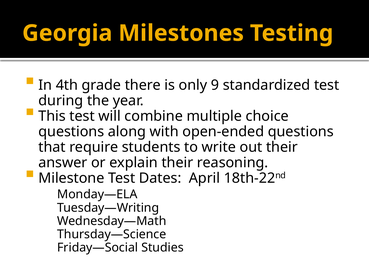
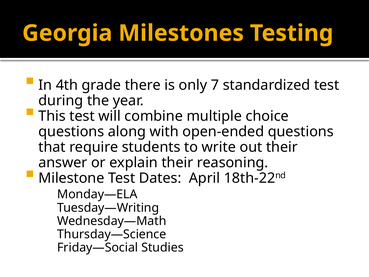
9: 9 -> 7 (215, 85)
